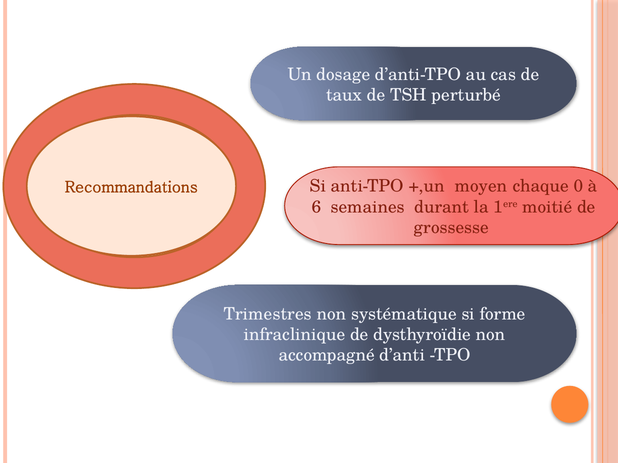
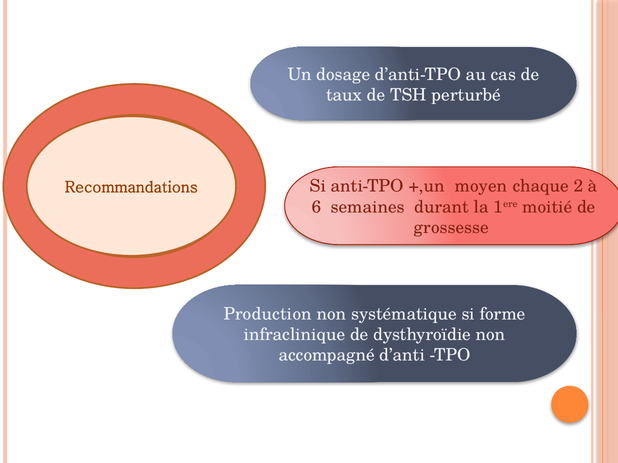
0: 0 -> 2 (578, 186)
Trimestres: Trimestres -> Production (268, 314)
